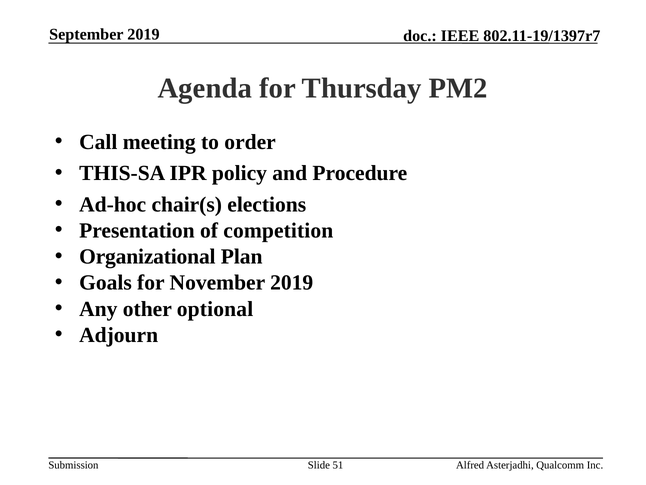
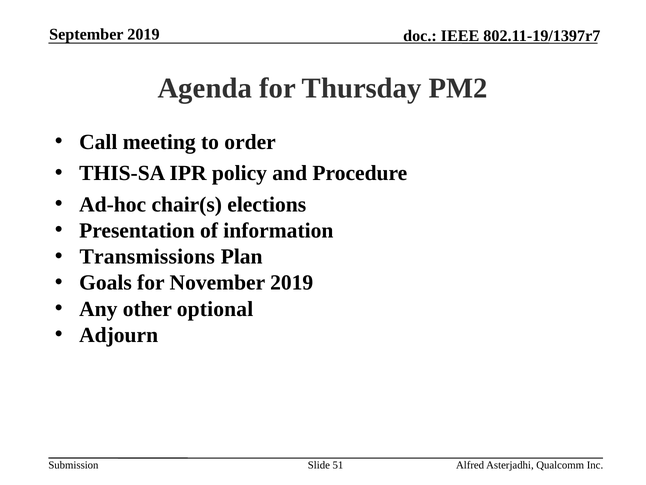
competition: competition -> information (278, 230)
Organizational: Organizational -> Transmissions (147, 256)
